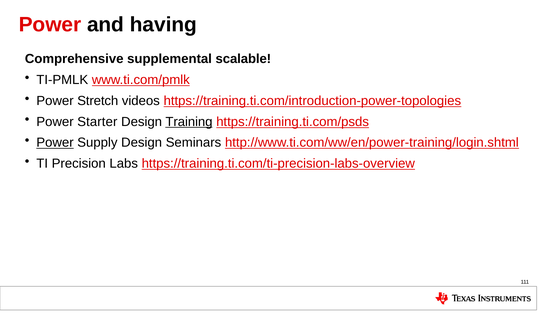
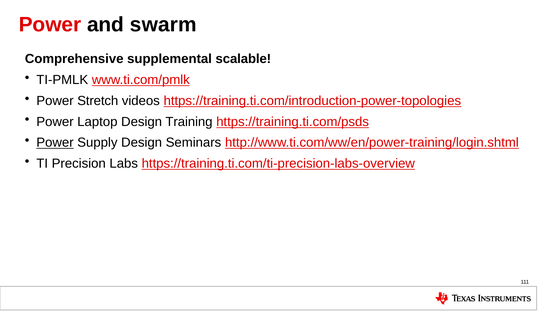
having: having -> swarm (163, 25)
Starter: Starter -> Laptop (97, 122)
Training underline: present -> none (189, 122)
